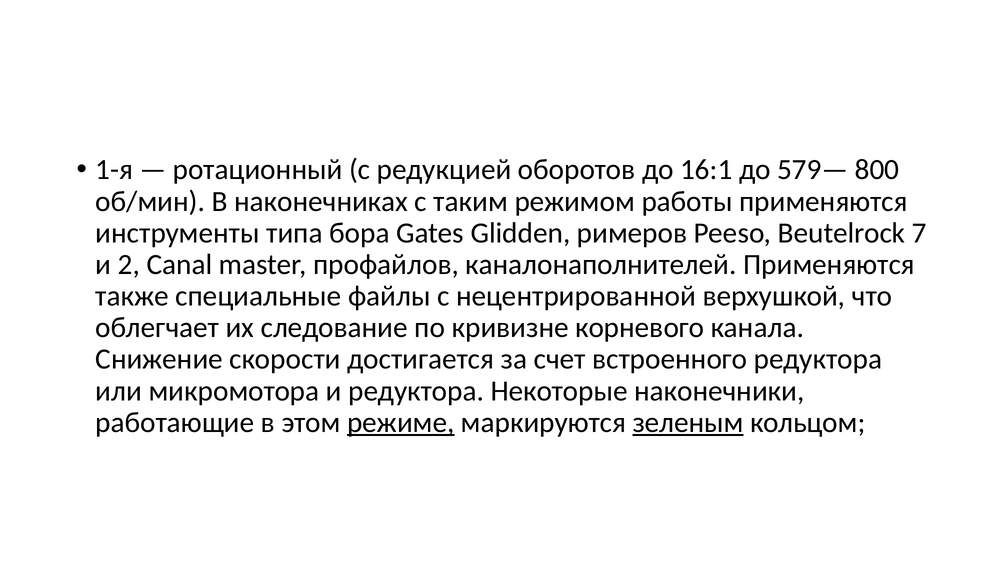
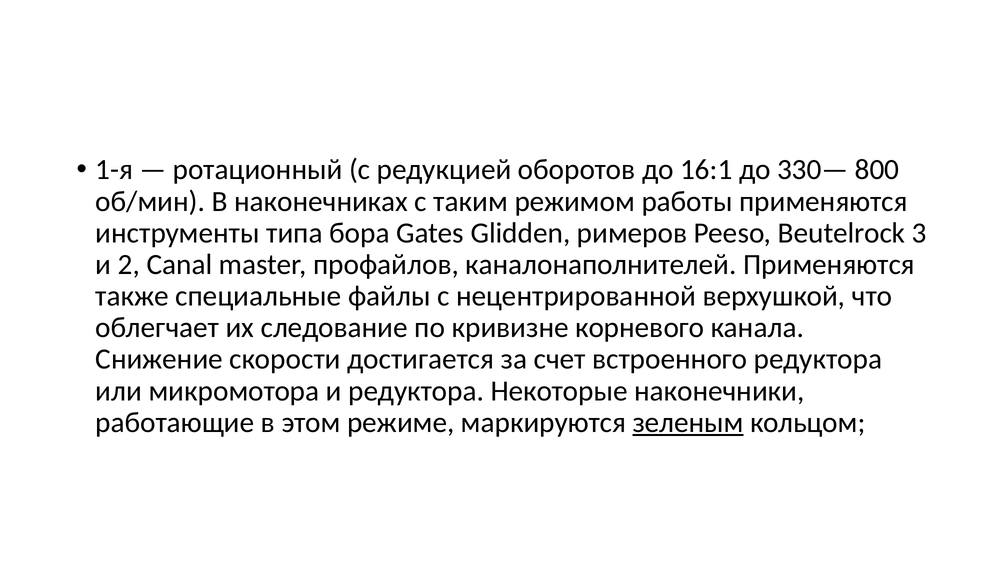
579—: 579— -> 330— (813, 170)
7: 7 -> 3 (919, 233)
режиме underline: present -> none (401, 423)
